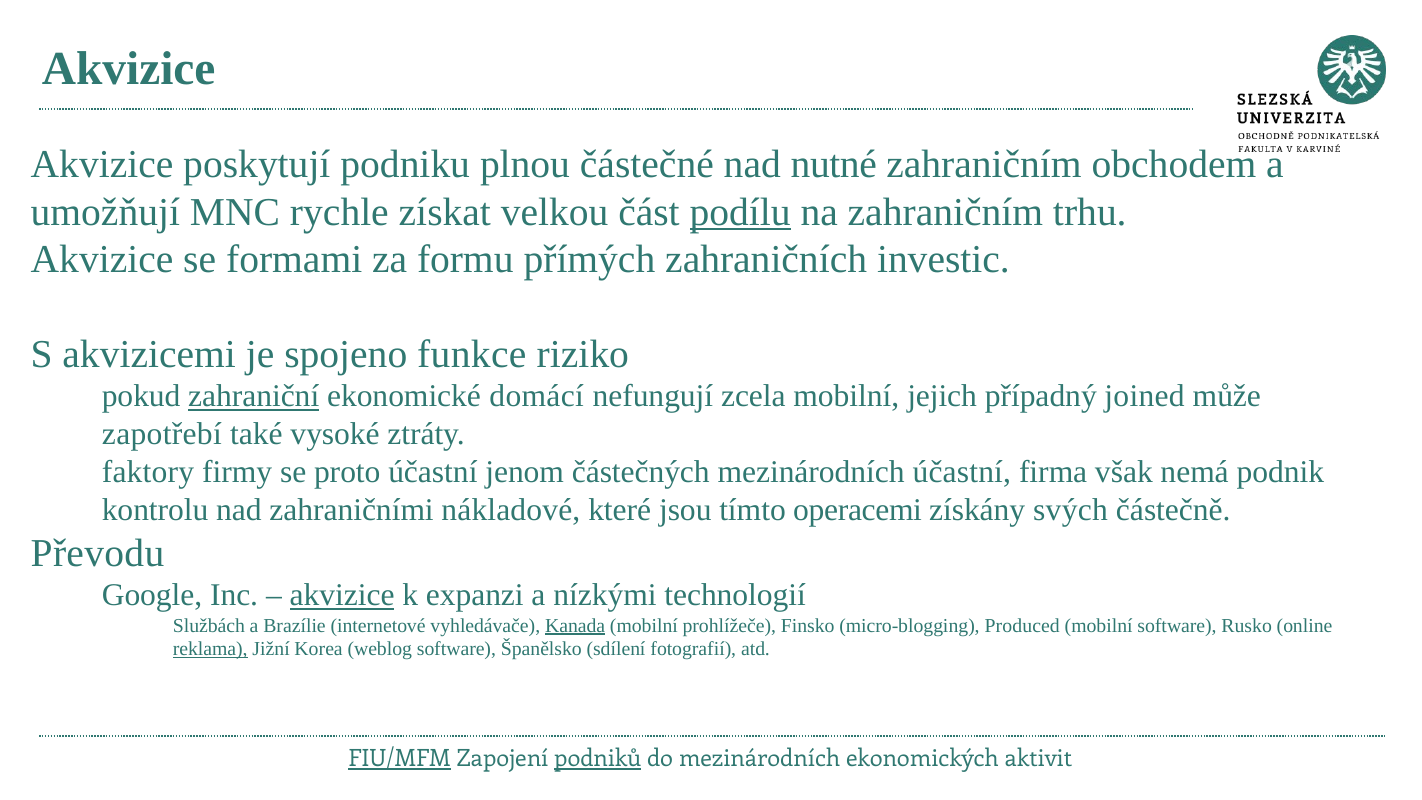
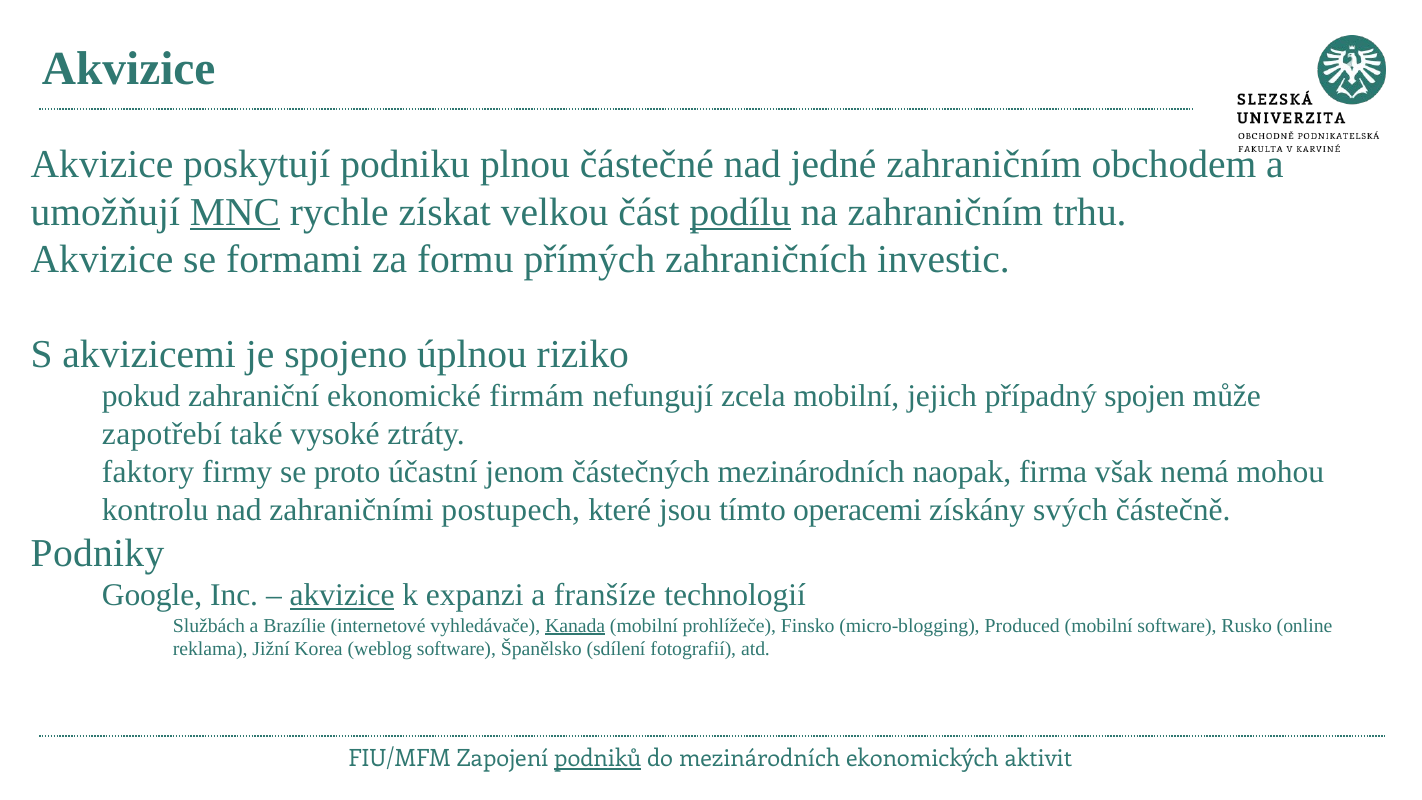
nutné: nutné -> jedné (834, 165)
MNC underline: none -> present (235, 212)
funkce: funkce -> úplnou (472, 354)
zahraniční underline: present -> none (254, 396)
domácí: domácí -> firmám (537, 396)
joined: joined -> spojen (1145, 396)
mezinárodních účastní: účastní -> naopak (962, 472)
podnik: podnik -> mohou (1280, 472)
nákladové: nákladové -> postupech (511, 510)
Převodu: Převodu -> Podniky (98, 553)
nízkými: nízkými -> franšíze (605, 595)
reklama underline: present -> none (210, 649)
FIU/MFM underline: present -> none (399, 759)
